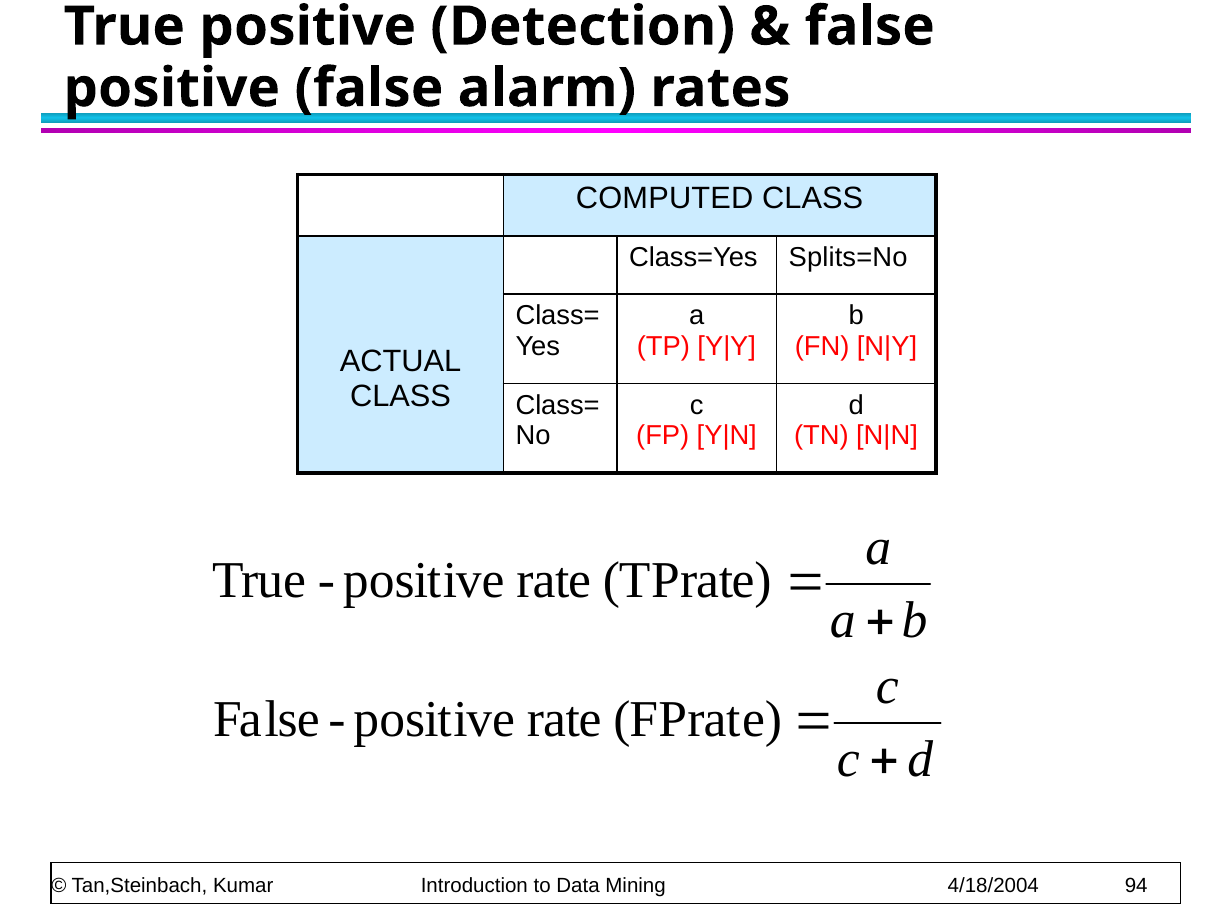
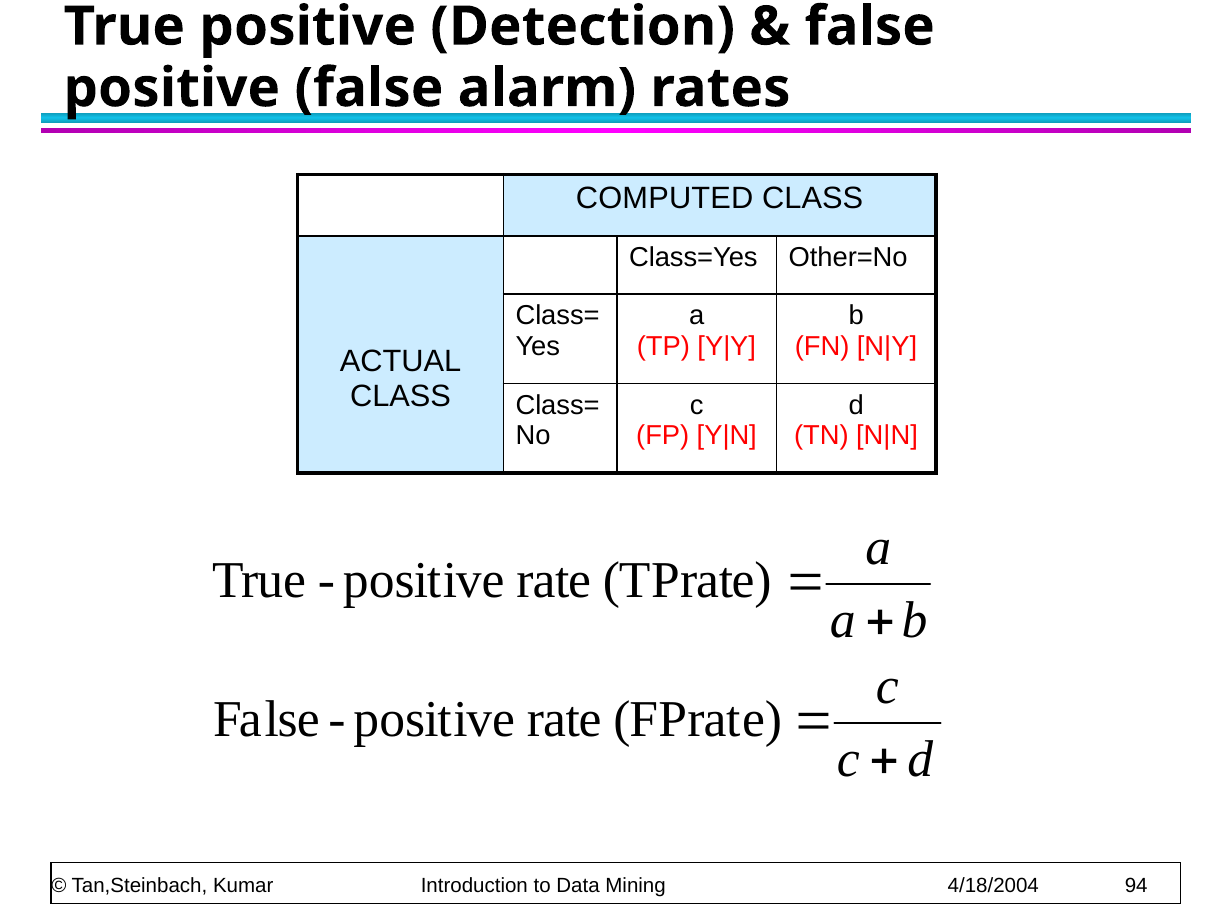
Splits=No: Splits=No -> Other=No (848, 258)
